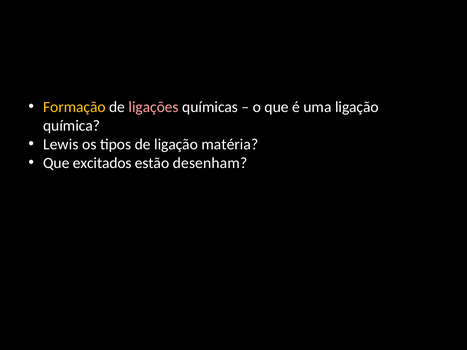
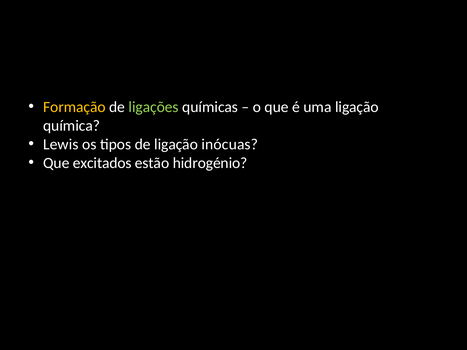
ligações colour: pink -> light green (154, 107)
matéria: matéria -> inócuas (230, 144)
desenham: desenham -> hidrogénio (210, 163)
